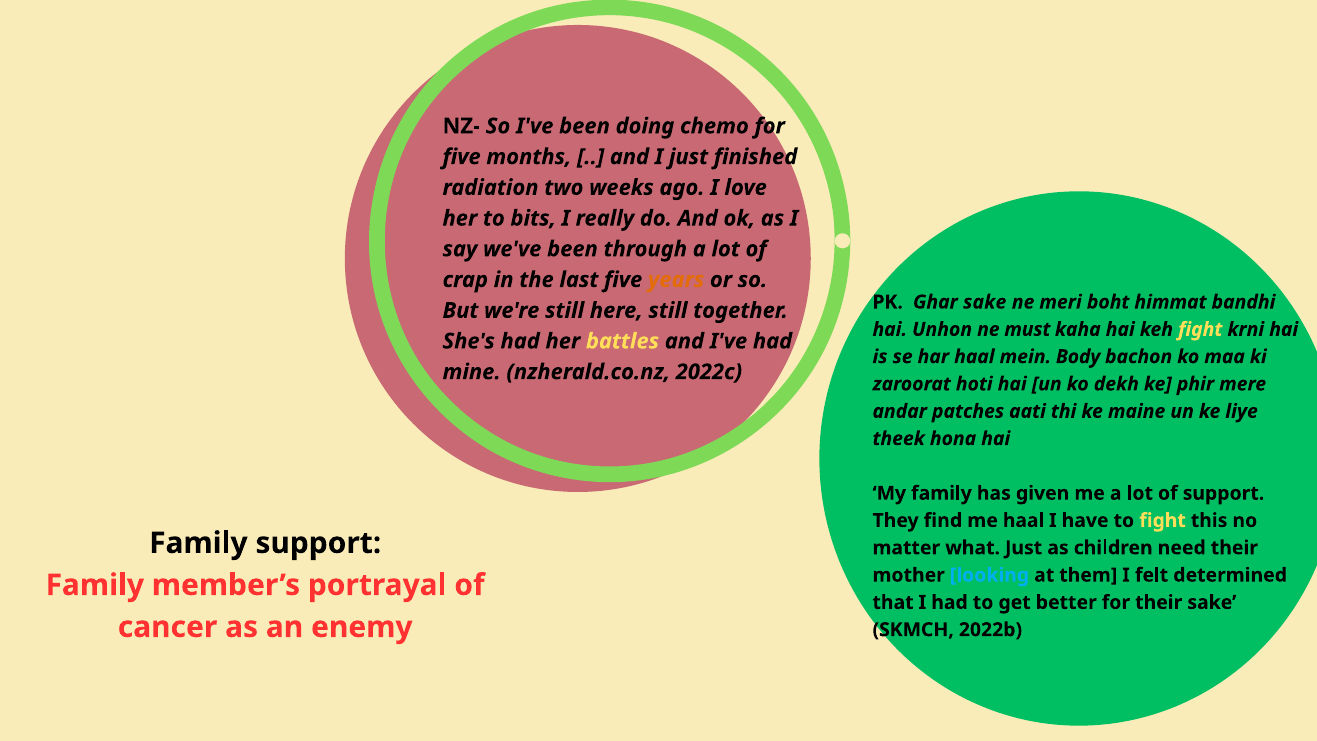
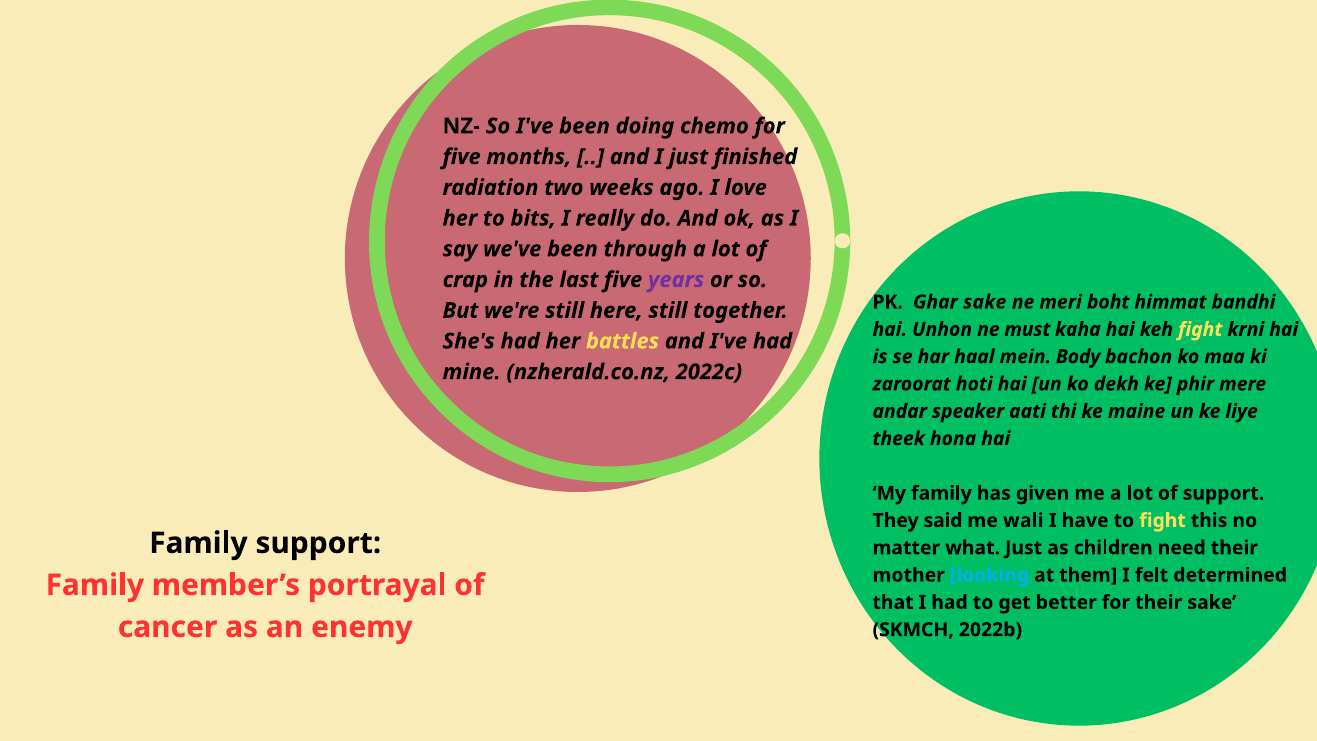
years colour: orange -> purple (676, 280)
patches: patches -> speaker (968, 411)
find: find -> said (943, 520)
me haal: haal -> wali (1023, 520)
